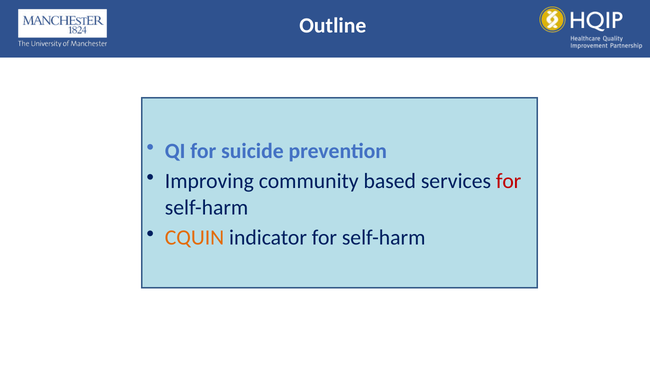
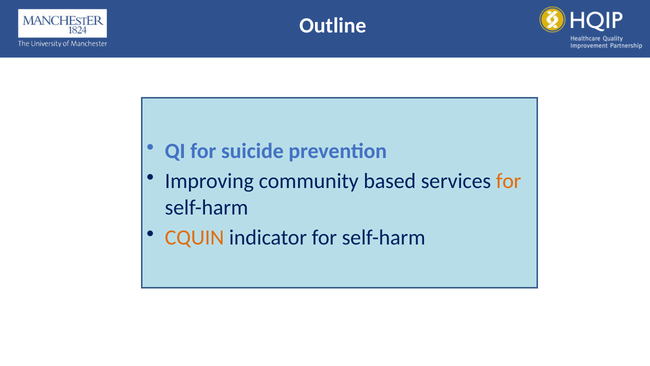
for colour: red -> orange (509, 181)
